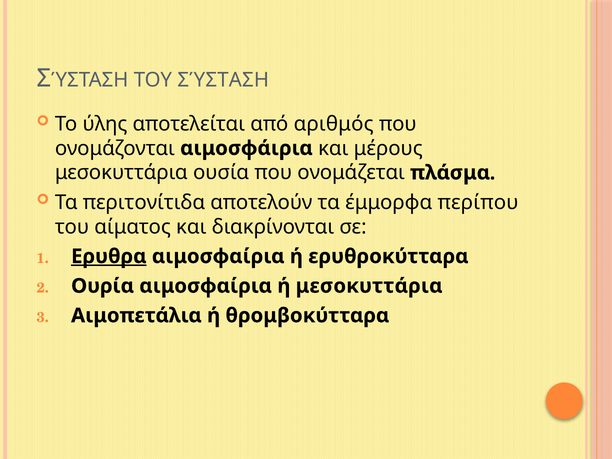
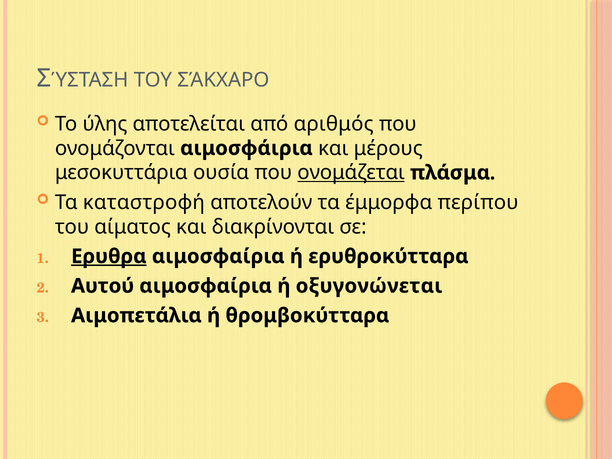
ΣΎΣΤΑΣΗ: ΣΎΣΤΑΣΗ -> ΣΆΚΧΑΡΟ (223, 80)
ονομάζεται underline: none -> present (351, 173)
περιτονίτιδα: περιτονίτιδα -> καταστροφή (144, 202)
Ουρία: Ουρία -> Αυτού (103, 286)
ή μεσοκυττάρια: μεσοκυττάρια -> οξυγονώνεται (369, 286)
